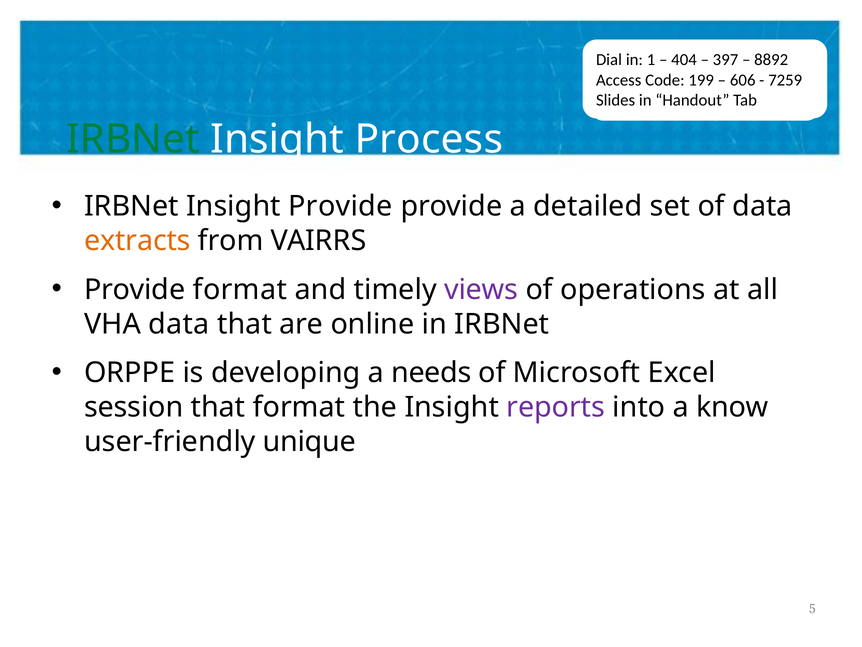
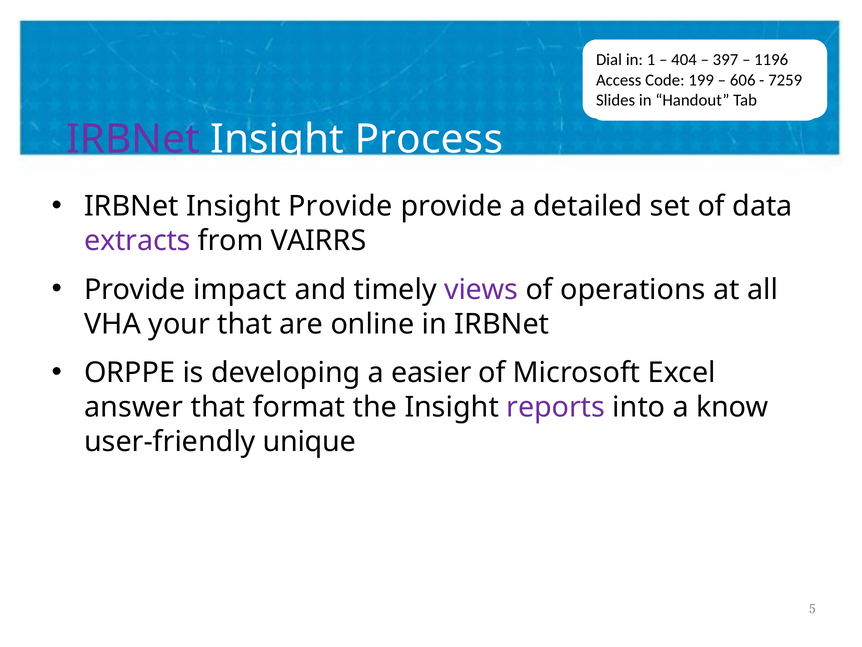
8892: 8892 -> 1196 (771, 60)
IRBNet colour: green -> purple (133, 139)
extracts colour: orange -> purple (137, 241)
Provide format: format -> impact (240, 289)
VHA data: data -> your (179, 324)
needs: needs -> easier (431, 373)
session: session -> answer (134, 407)
